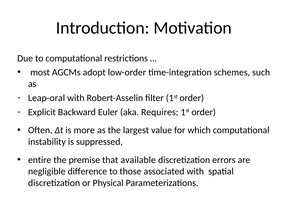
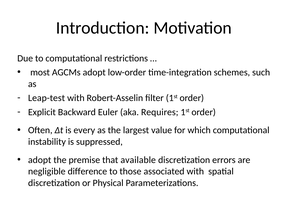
Leap-oral: Leap-oral -> Leap-test (47, 98)
more: more -> every (84, 130)
entire: entire -> adopt (40, 160)
